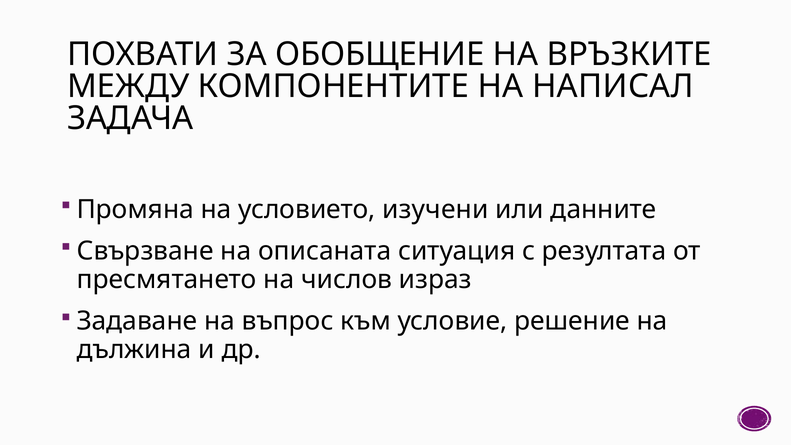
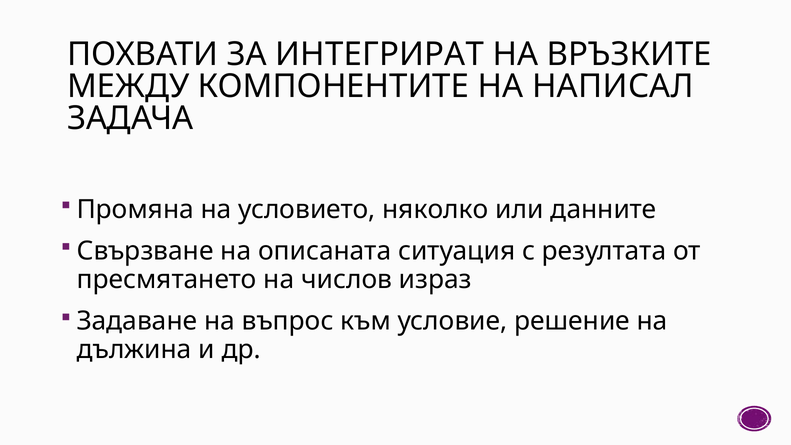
ОБОБЩЕНИЕ: ОБОБЩЕНИЕ -> ИНТЕГРИРАТ (380, 54)
изучени: изучени -> няколко (435, 209)
